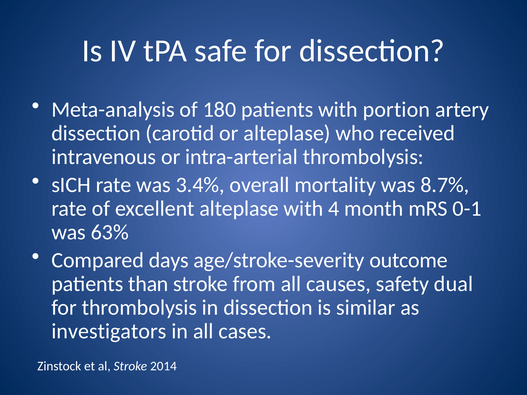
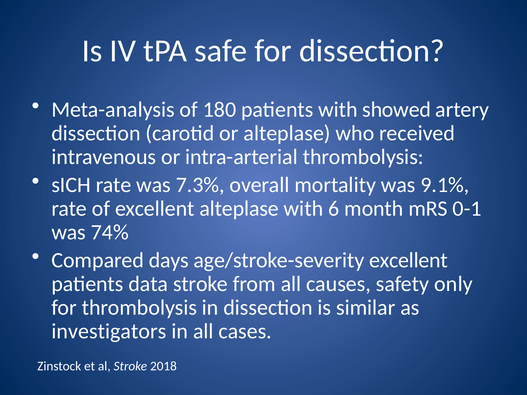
portion: portion -> showed (397, 110)
3.4%: 3.4% -> 7.3% (200, 185)
8.7%: 8.7% -> 9.1% (445, 185)
4: 4 -> 6 (334, 209)
63%: 63% -> 74% (110, 232)
age/stroke-severity outcome: outcome -> excellent (409, 260)
than: than -> data (148, 284)
dual: dual -> only (454, 284)
2014: 2014 -> 2018 (163, 366)
